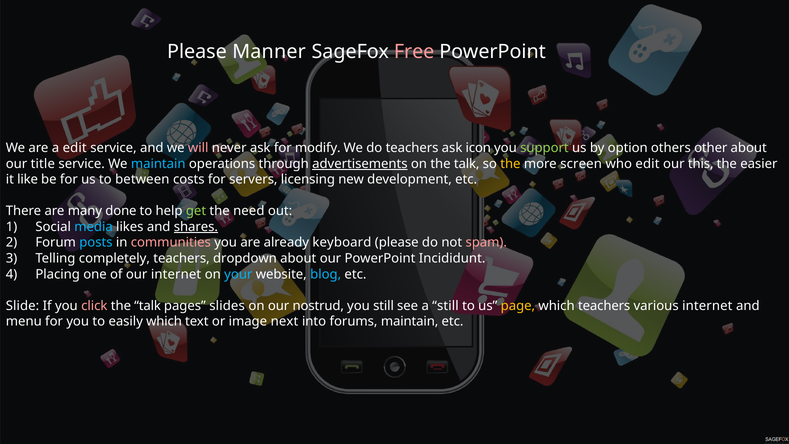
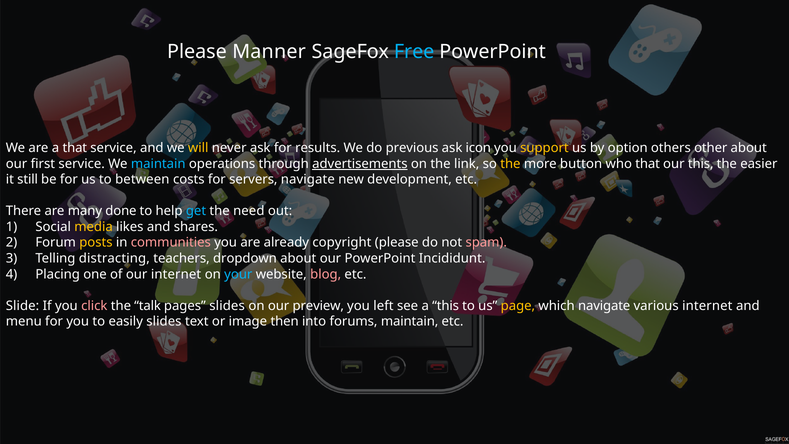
Free colour: pink -> light blue (414, 52)
a edit: edit -> that (75, 148)
will colour: pink -> yellow (198, 148)
modify: modify -> results (318, 148)
do teachers: teachers -> previous (412, 148)
support colour: light green -> yellow (544, 148)
title: title -> first (43, 164)
on the talk: talk -> link (467, 164)
screen: screen -> button (581, 164)
who edit: edit -> that (648, 164)
like: like -> still (28, 179)
servers licensing: licensing -> navigate (308, 179)
get colour: light green -> light blue (196, 211)
media colour: light blue -> yellow (94, 227)
shares underline: present -> none (196, 227)
posts colour: light blue -> yellow (96, 243)
keyboard: keyboard -> copyright (342, 243)
completely: completely -> distracting (114, 258)
blog colour: light blue -> pink (326, 274)
nostrud: nostrud -> preview (318, 306)
you still: still -> left (383, 306)
a still: still -> this (446, 306)
which teachers: teachers -> navigate (604, 306)
easily which: which -> slides (164, 321)
next: next -> then (285, 321)
